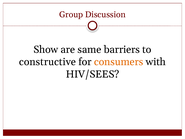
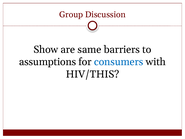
constructive: constructive -> assumptions (48, 62)
consumers colour: orange -> blue (119, 62)
HIV/SEES: HIV/SEES -> HIV/THIS (93, 74)
